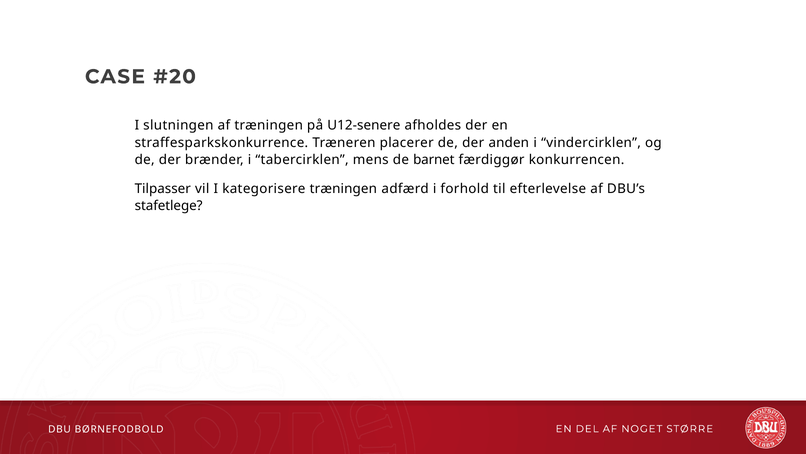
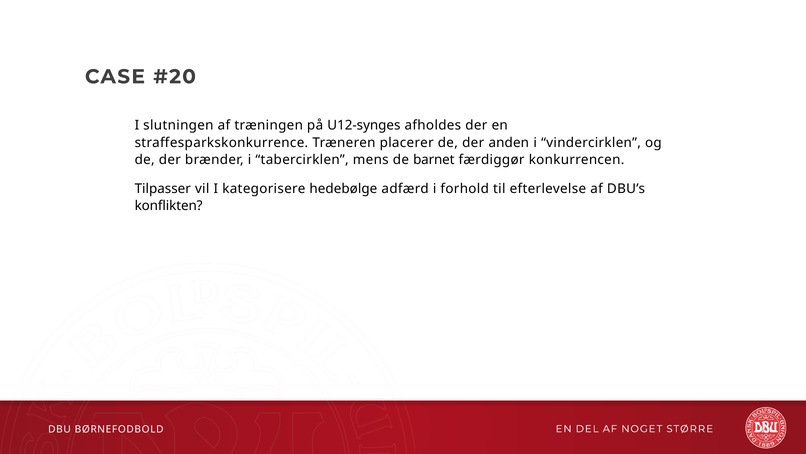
U12-senere: U12-senere -> U12-synges (364, 125)
kategorisere træningen: træningen -> hedebølge (343, 189)
stafetlege: stafetlege -> konflikten (169, 206)
